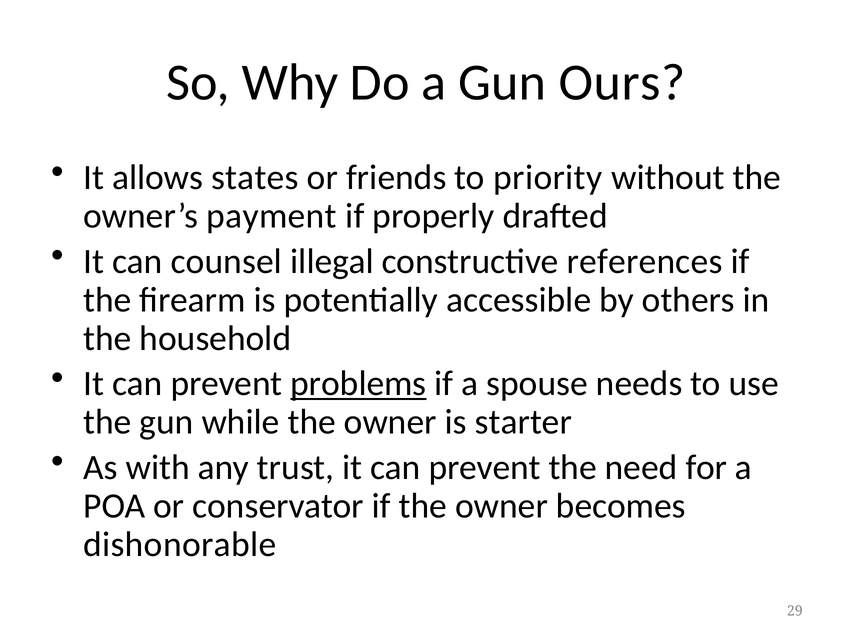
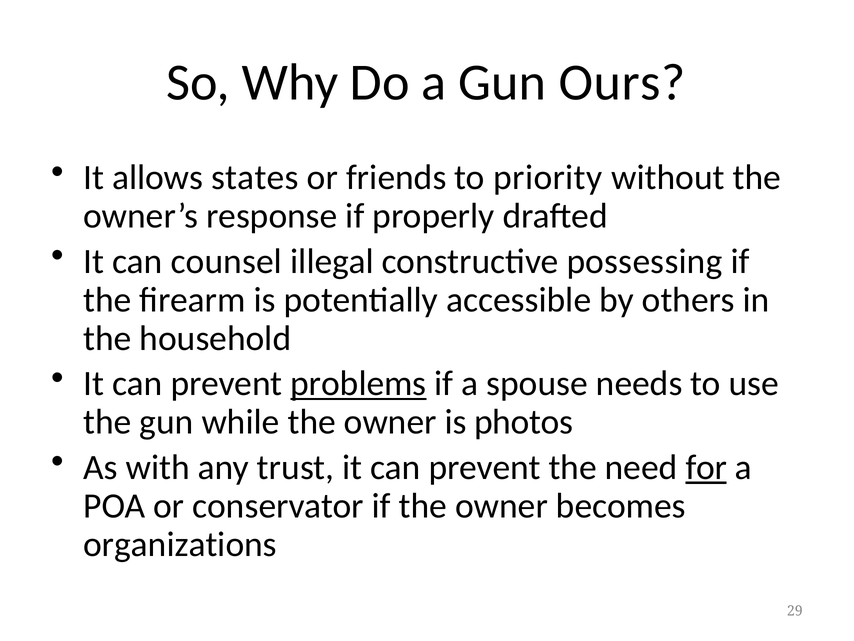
payment: payment -> response (272, 216)
references: references -> possessing (645, 261)
starter: starter -> photos (524, 422)
for underline: none -> present (706, 467)
dishonorable: dishonorable -> organizations (180, 544)
